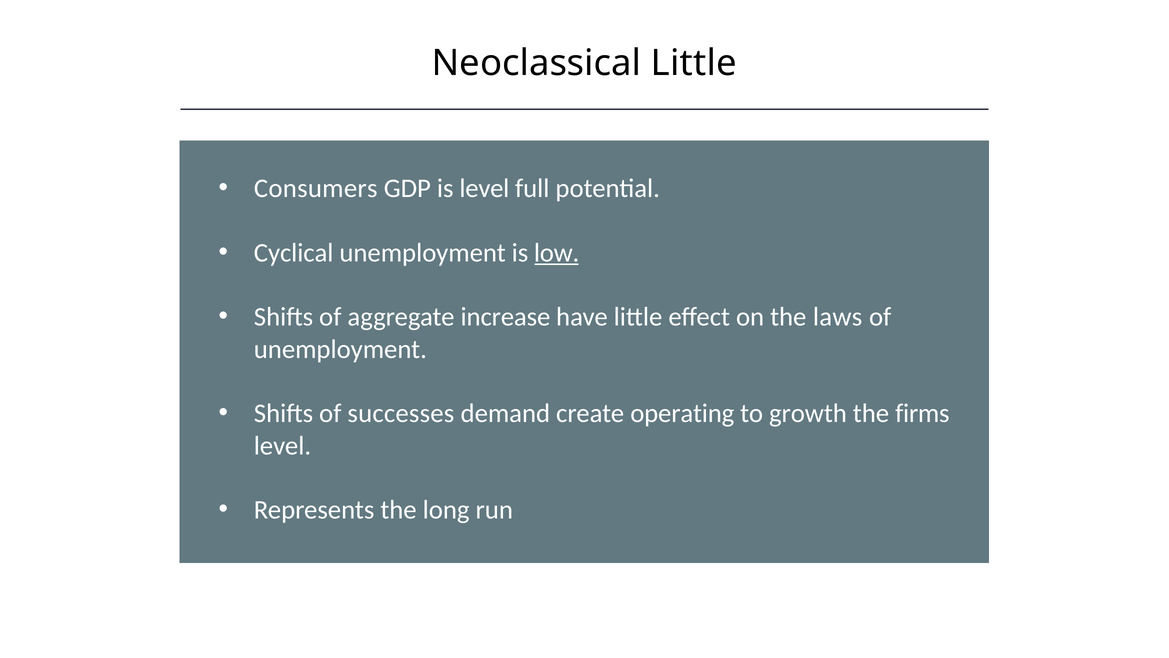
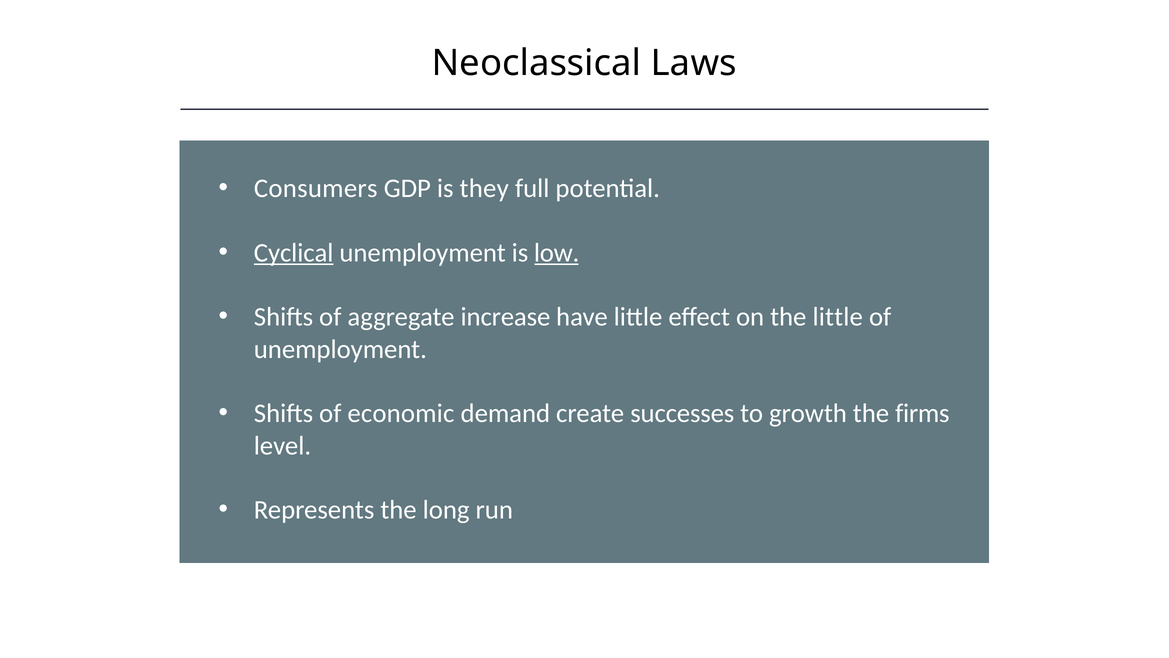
Neoclassical Little: Little -> Laws (694, 63)
is level: level -> they (484, 188)
Cyclical underline: none -> present (294, 253)
the laws: laws -> little (838, 317)
successes: successes -> economic (401, 413)
operating: operating -> successes (682, 413)
